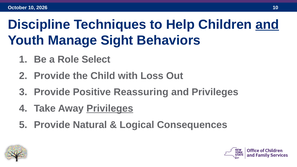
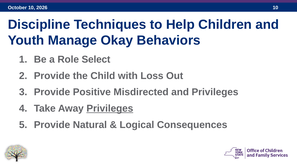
and underline: present -> none (267, 25)
Sight: Sight -> Okay (117, 40)
Reassuring: Reassuring -> Misdirected (141, 92)
